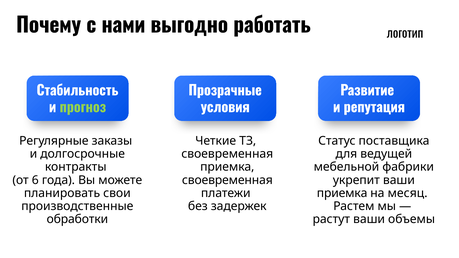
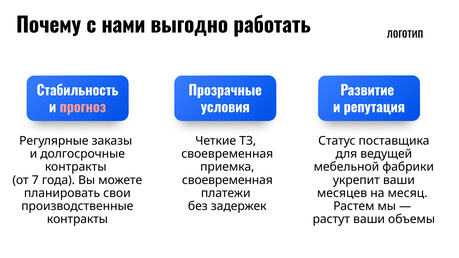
прогноз colour: light green -> pink (83, 108)
6: 6 -> 7 (35, 180)
приемка: приемка -> месяцев (342, 193)
обработки: обработки -> контракты (77, 219)
